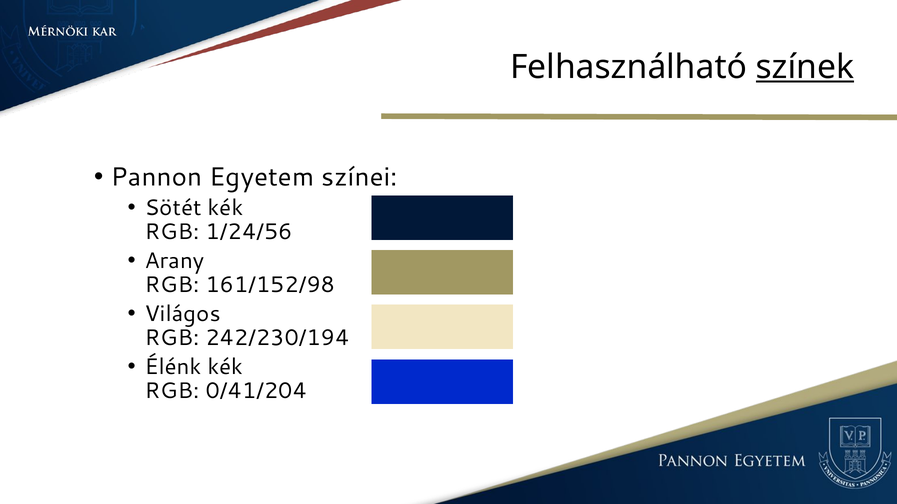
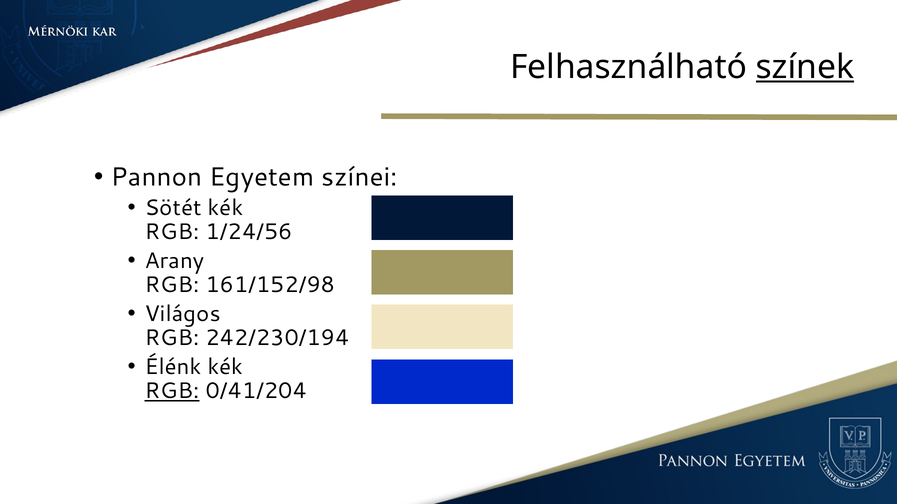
RGB underline: none -> present (172, 391)
